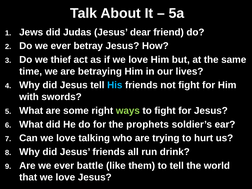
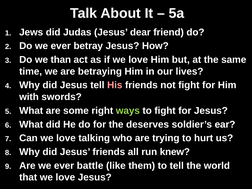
thief: thief -> than (61, 60)
His colour: light blue -> pink (115, 85)
prophets: prophets -> deserves (148, 124)
drink: drink -> knew (175, 152)
